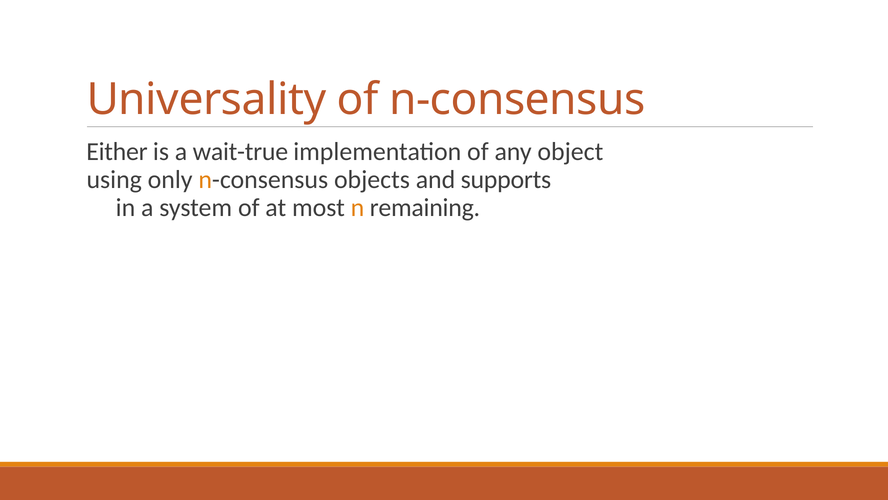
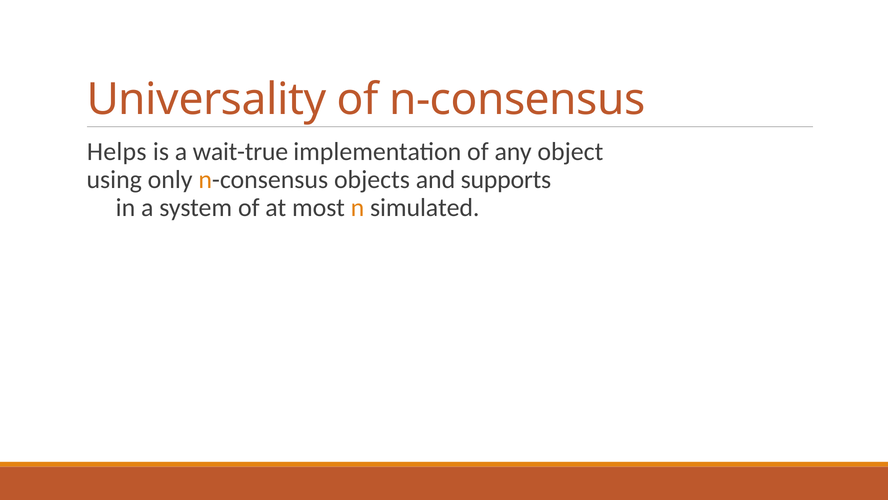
Either: Either -> Helps (117, 152)
remaining: remaining -> simulated (425, 207)
